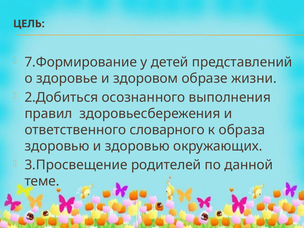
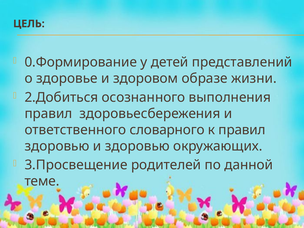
7.Формирование: 7.Формирование -> 0.Формирование (81, 62)
к образа: образа -> правил (242, 130)
